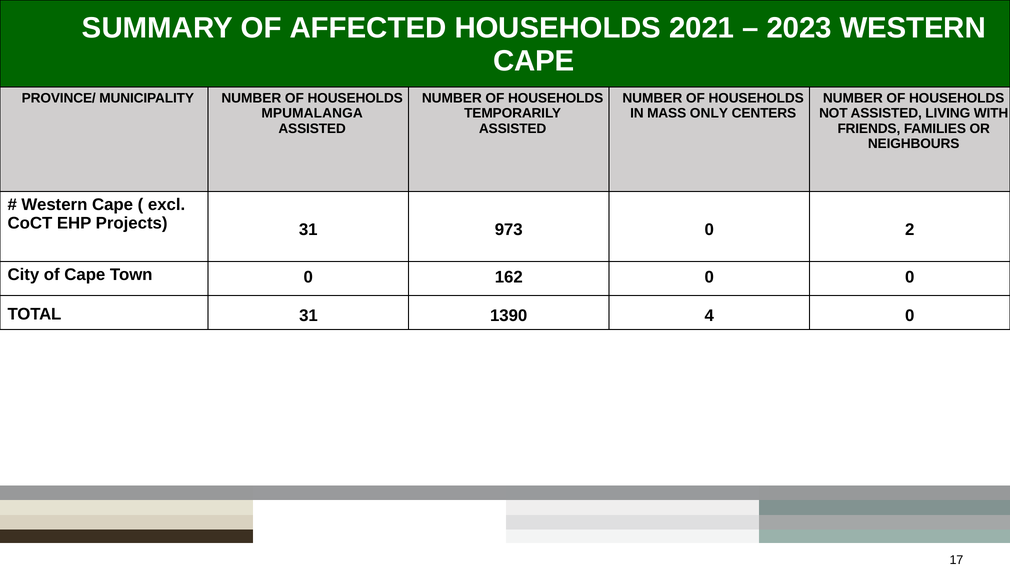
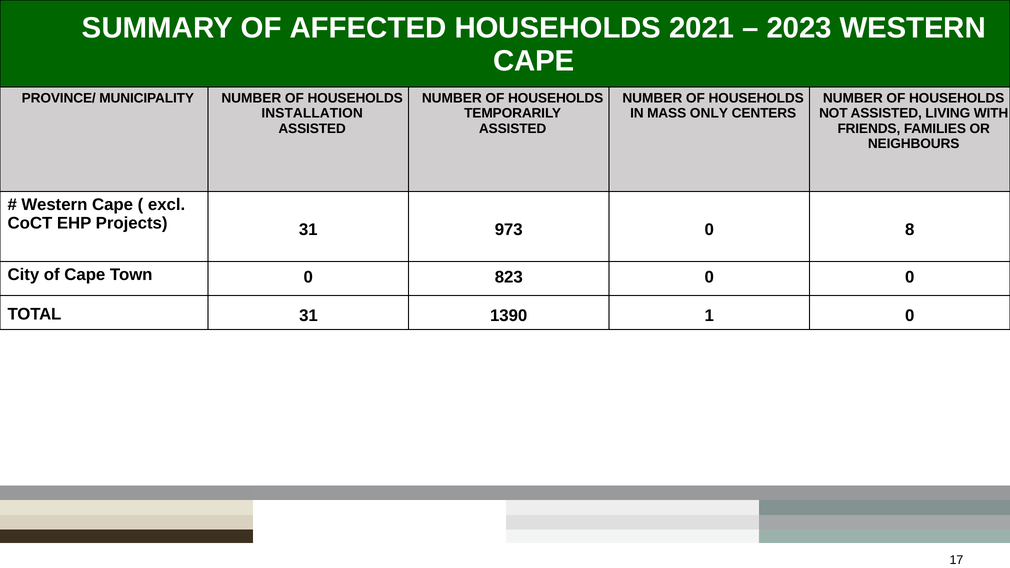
MPUMALANGA: MPUMALANGA -> INSTALLATION (312, 113)
2: 2 -> 8 (910, 230)
162: 162 -> 823 (509, 277)
4: 4 -> 1 (709, 316)
